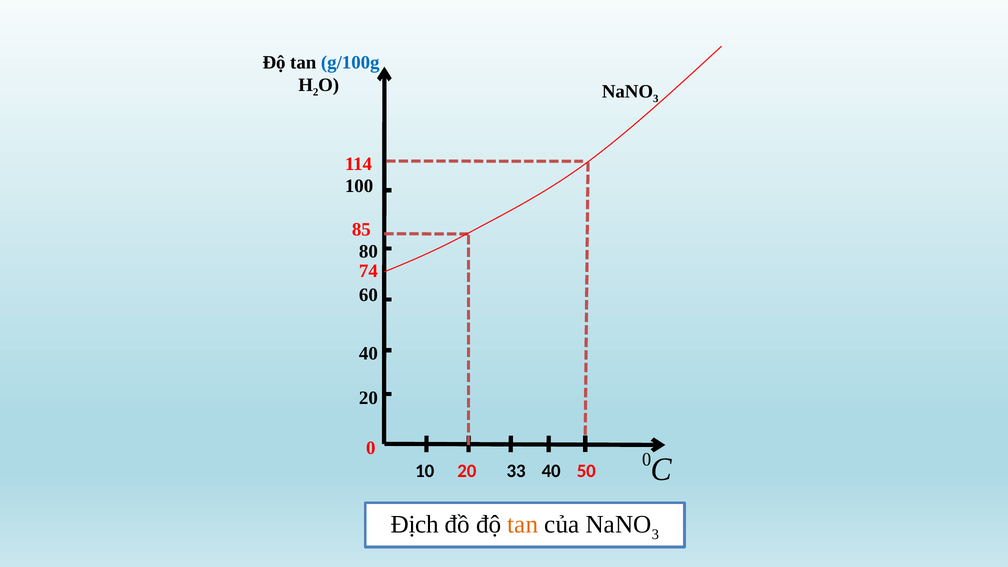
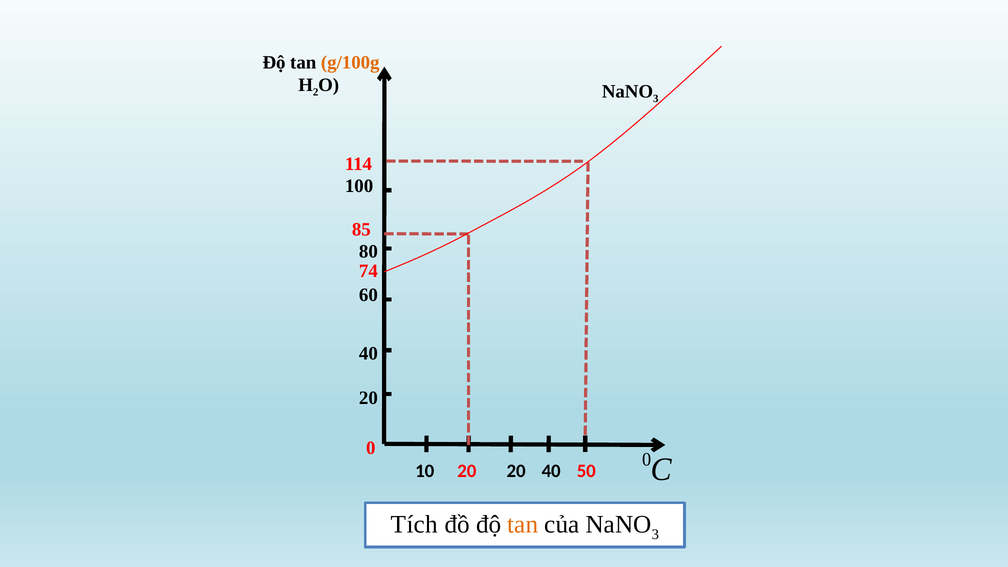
g/100g colour: blue -> orange (350, 62)
20 33: 33 -> 20 (516, 471)
Địch: Địch -> Tích (414, 525)
